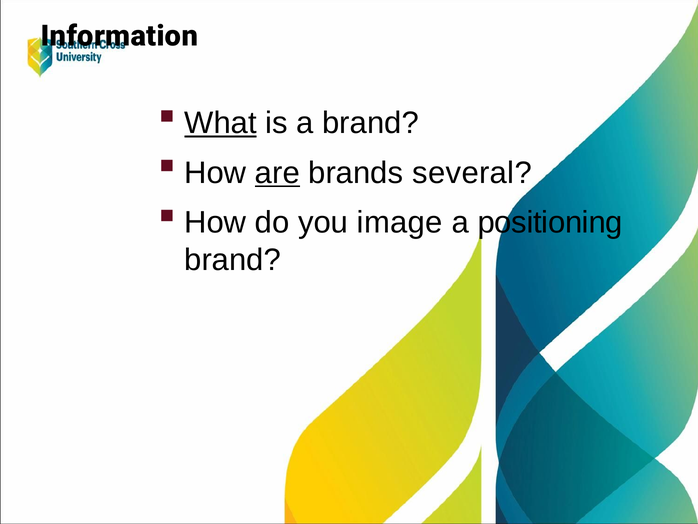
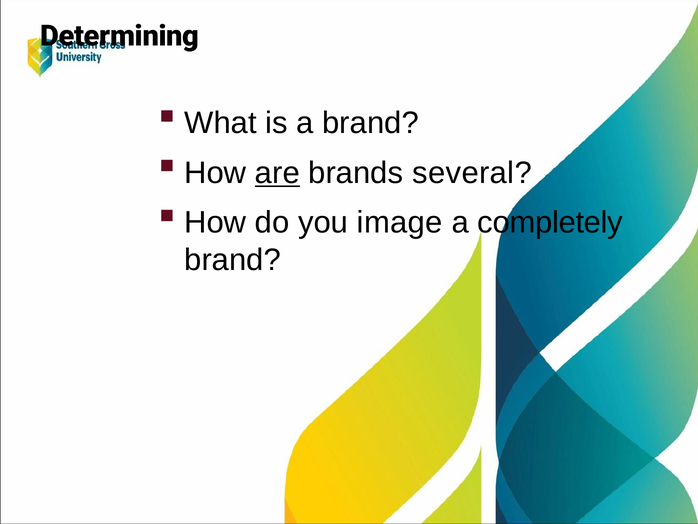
Information: Information -> Determining (120, 36)
What underline: present -> none (220, 123)
positioning: positioning -> completely (550, 222)
